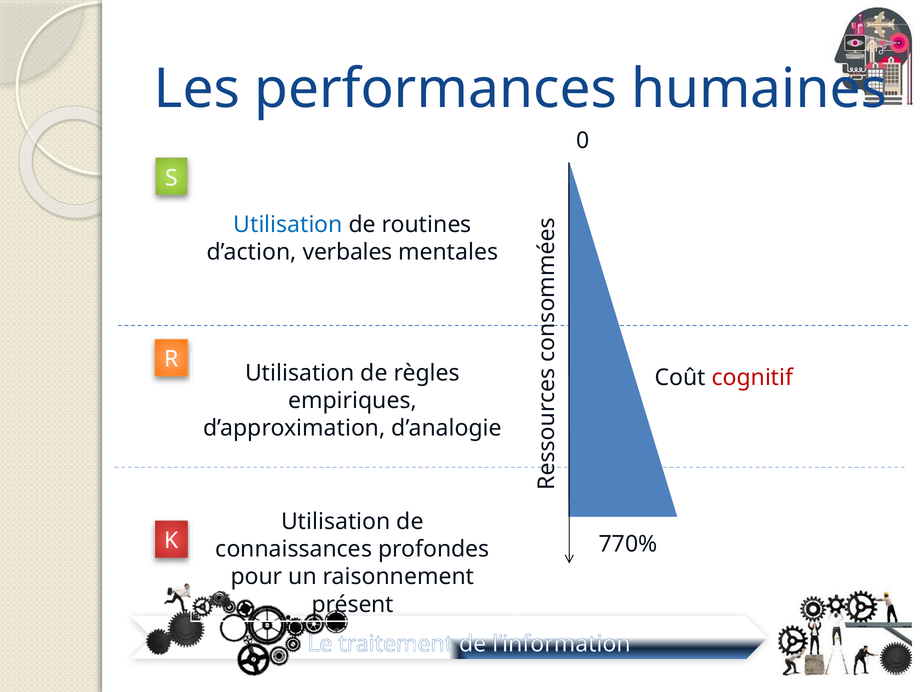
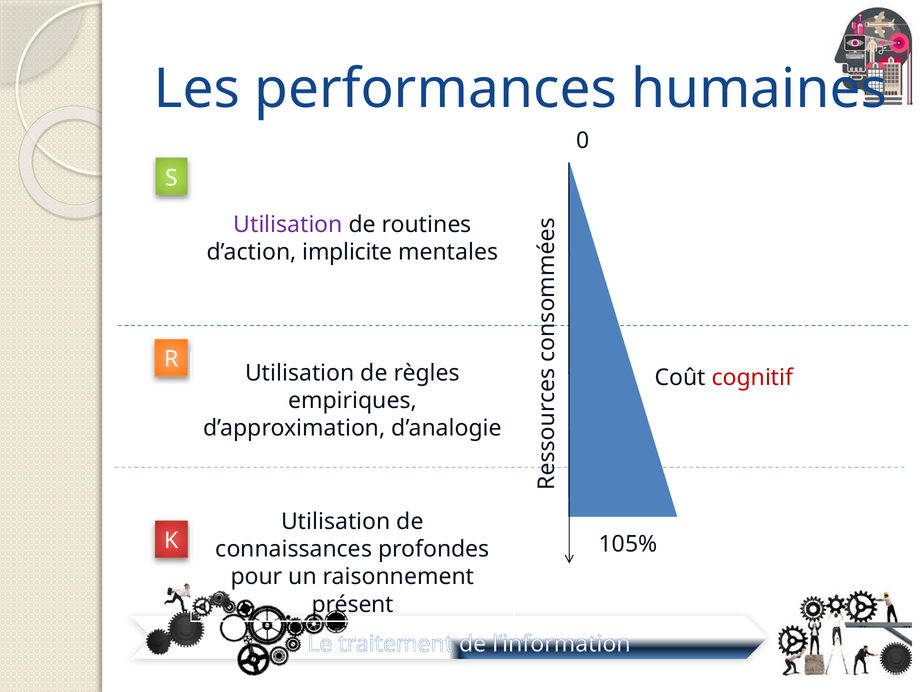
Utilisation colour: blue -> purple (288, 224)
verbales: verbales -> implicite (347, 252)
770%: 770% -> 105% (628, 544)
